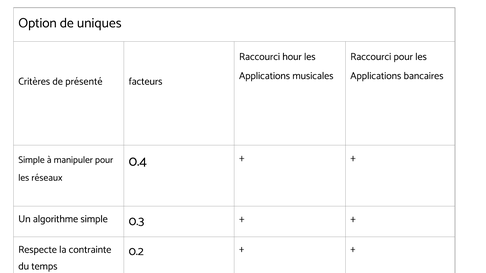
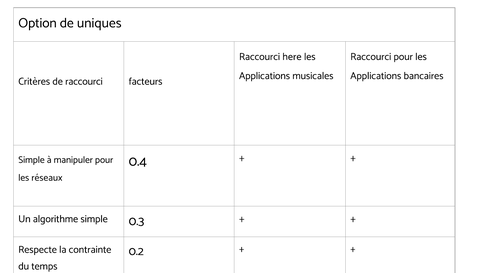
hour: hour -> here (292, 57)
de présenté: présenté -> raccourci (84, 81)
